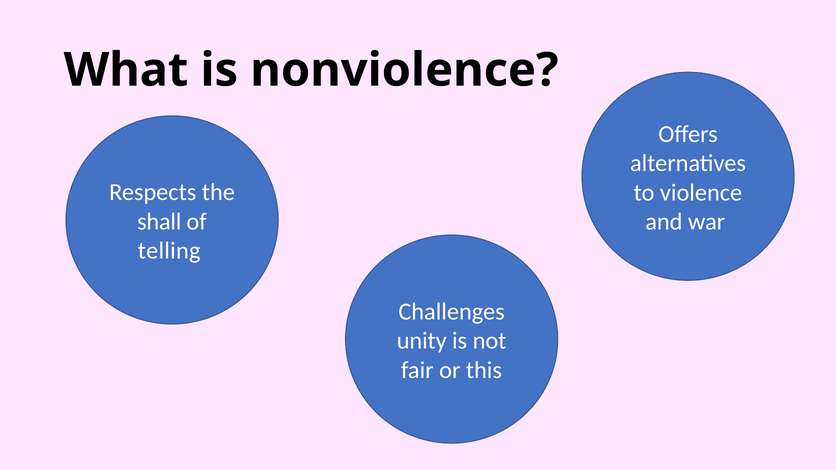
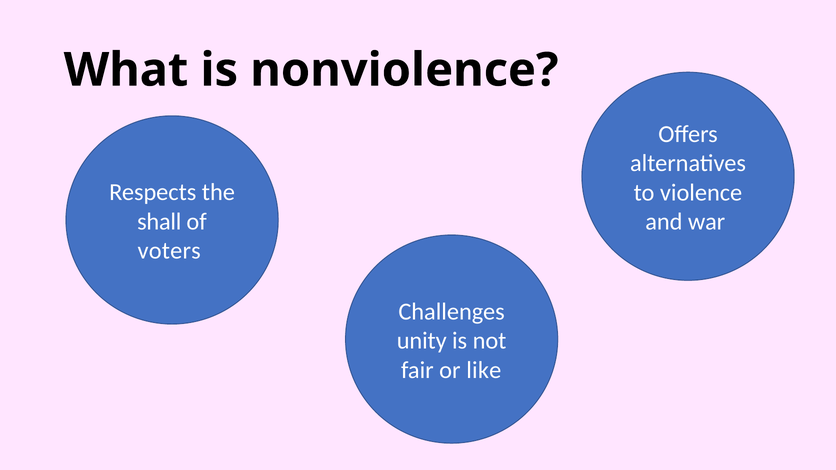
telling: telling -> voters (169, 251)
this: this -> like (484, 370)
